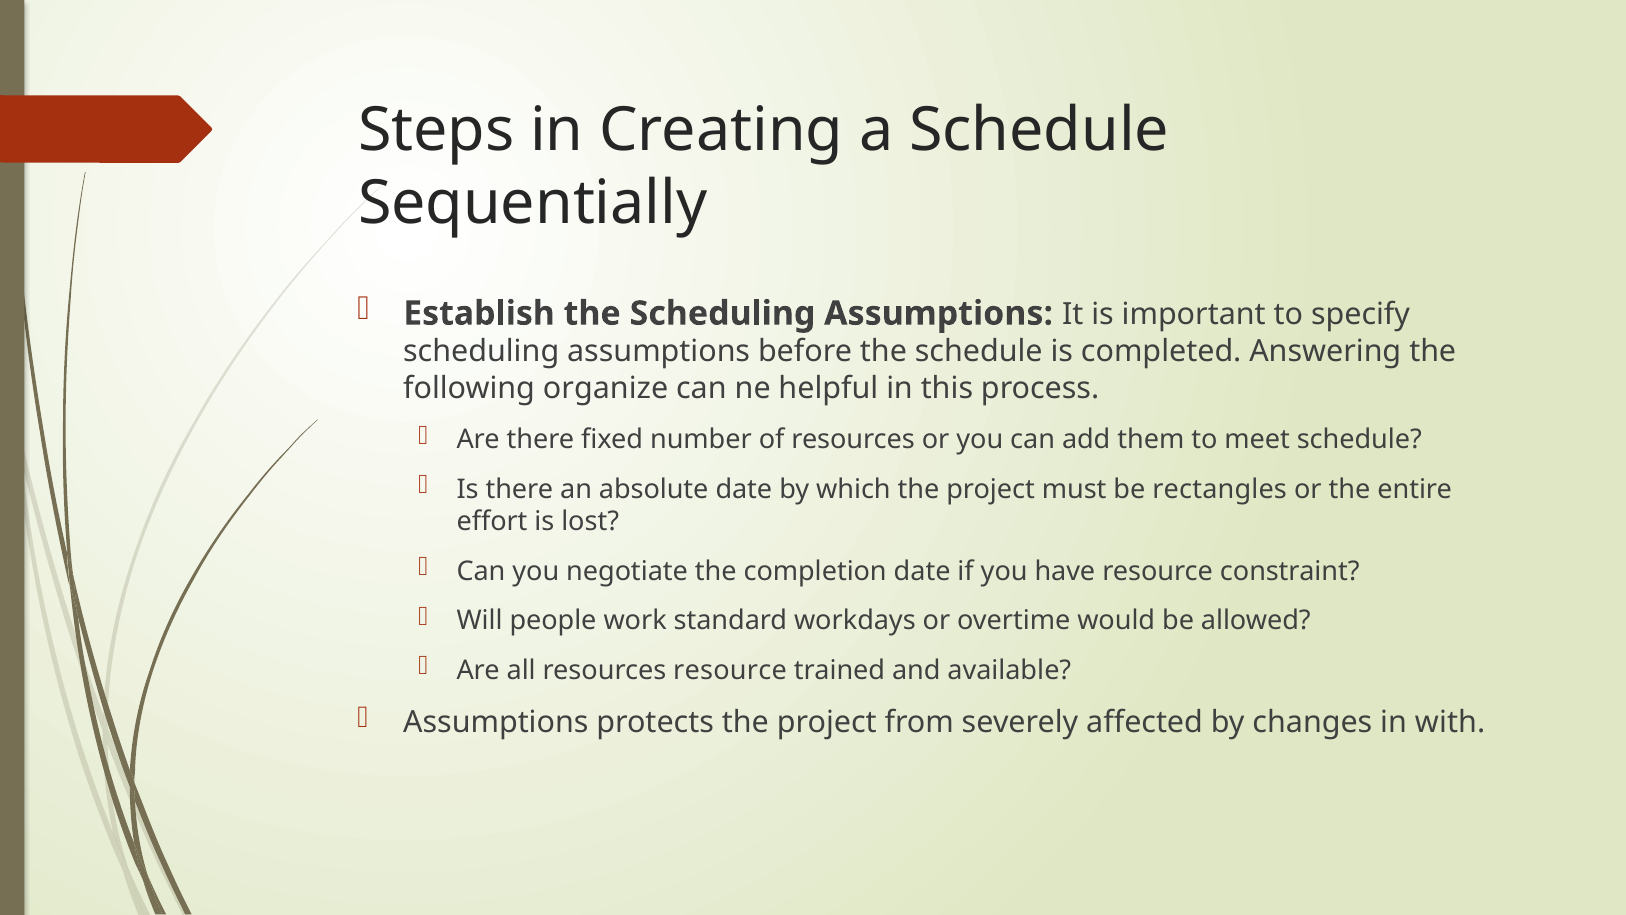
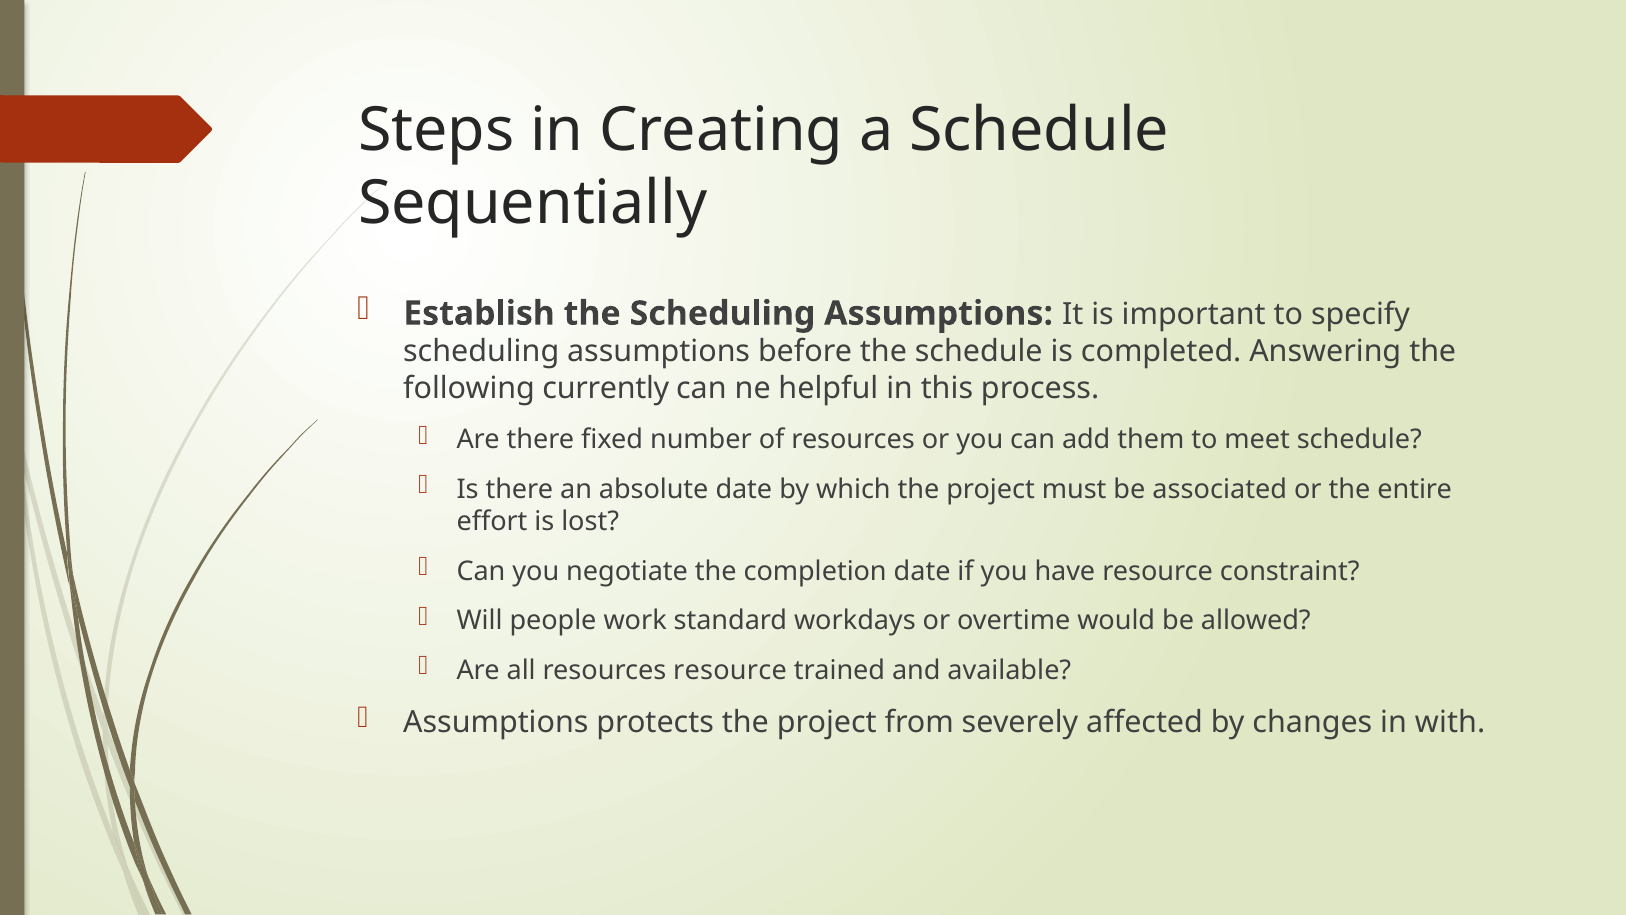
organize: organize -> currently (606, 388)
rectangles: rectangles -> associated (1220, 489)
